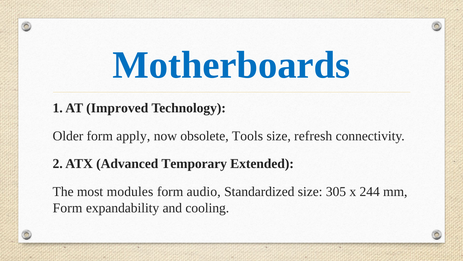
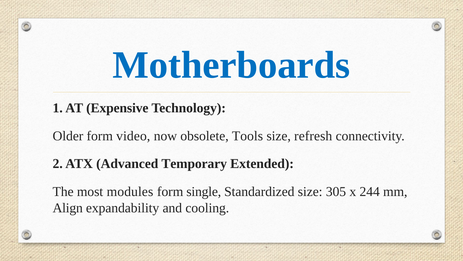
Improved: Improved -> Expensive (117, 108)
apply: apply -> video (133, 136)
audio: audio -> single (204, 191)
Form: Form -> Align (68, 207)
